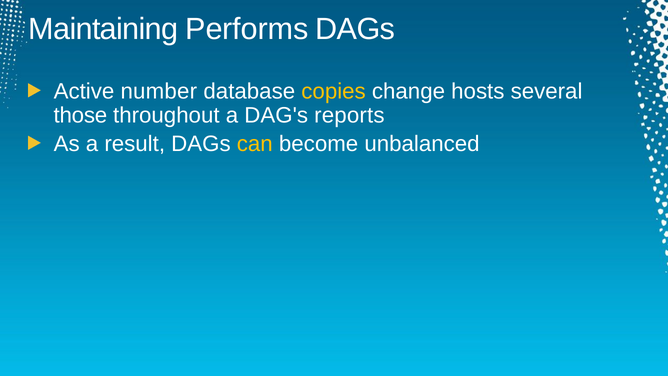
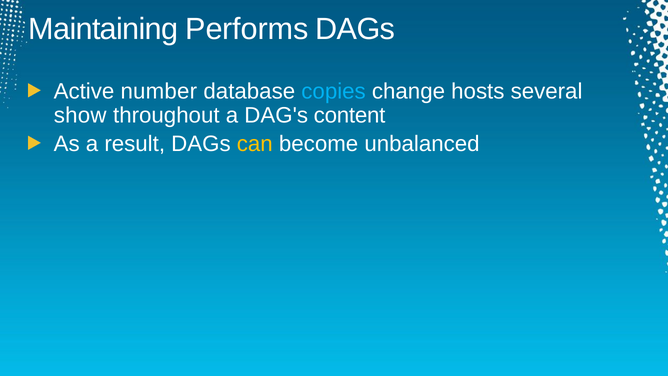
copies colour: yellow -> light blue (334, 91)
those: those -> show (80, 115)
reports: reports -> content (350, 115)
